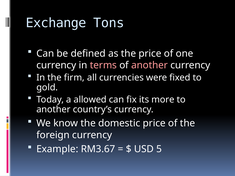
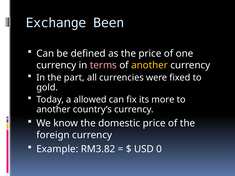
Tons: Tons -> Been (109, 23)
another colour: pink -> yellow (150, 65)
firm: firm -> part (74, 78)
RM3.67: RM3.67 -> RM3.82 (98, 149)
5: 5 -> 0 (159, 149)
